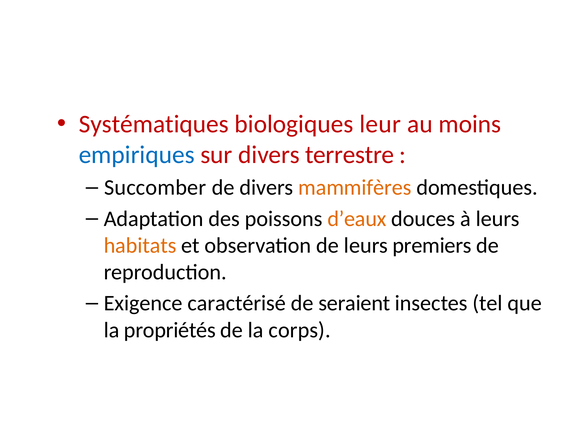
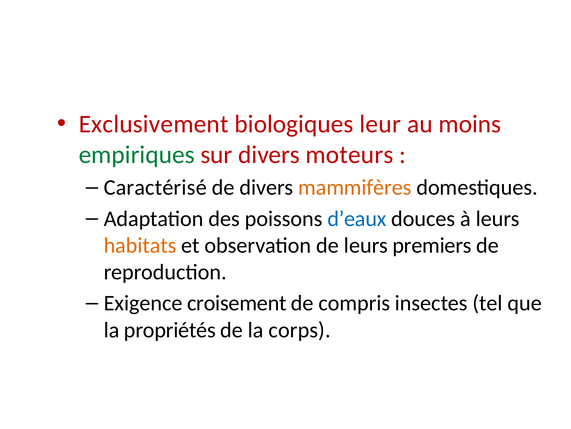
Systématiques: Systématiques -> Exclusivement (154, 124)
empiriques colour: blue -> green (137, 154)
terrestre: terrestre -> moteurs (349, 154)
Succomber: Succomber -> Caractérisé (155, 187)
d’eaux colour: orange -> blue (357, 218)
caractérisé: caractérisé -> croisement (237, 303)
seraient: seraient -> compris (354, 303)
